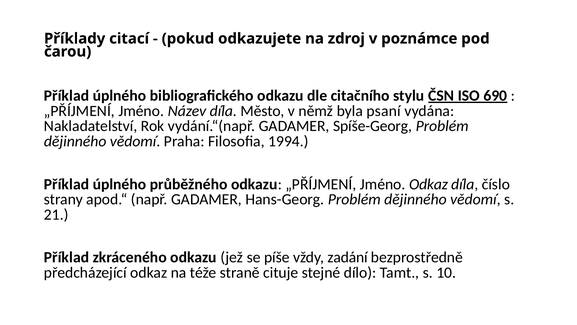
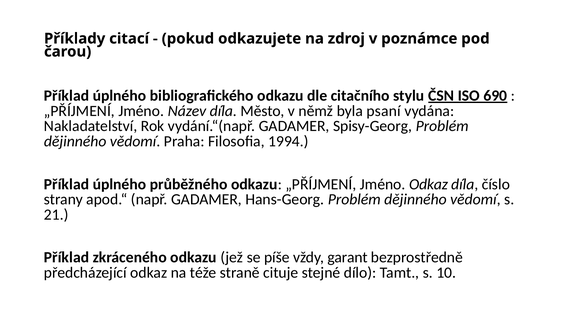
Spíše-Georg: Spíše-Georg -> Spisy-Georg (373, 126)
zadání: zadání -> garant (348, 257)
